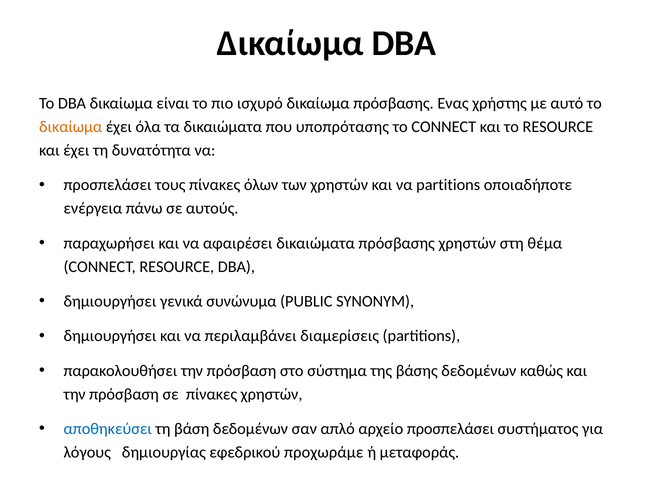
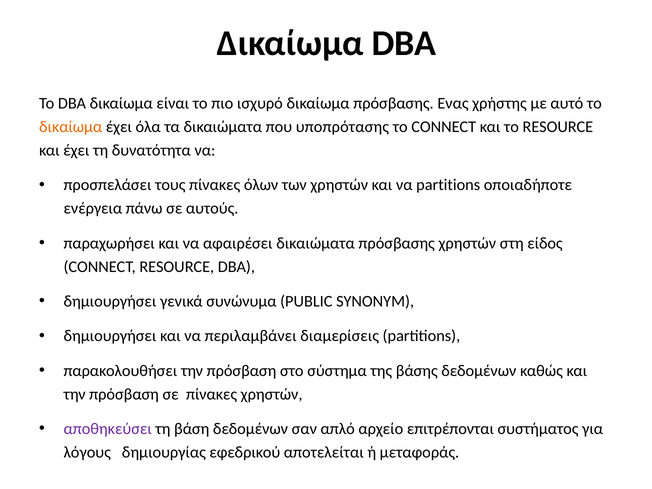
θέμα: θέμα -> είδος (545, 243)
αποθηκεύσει colour: blue -> purple (108, 429)
αρχείο προσπελάσει: προσπελάσει -> επιτρέπονται (450, 429)
προχωράμε: προχωράμε -> αποτελείται (324, 452)
